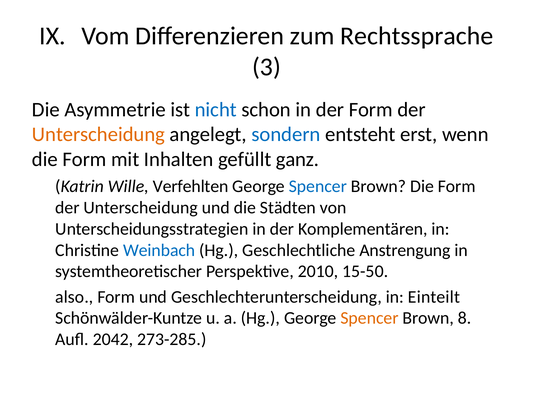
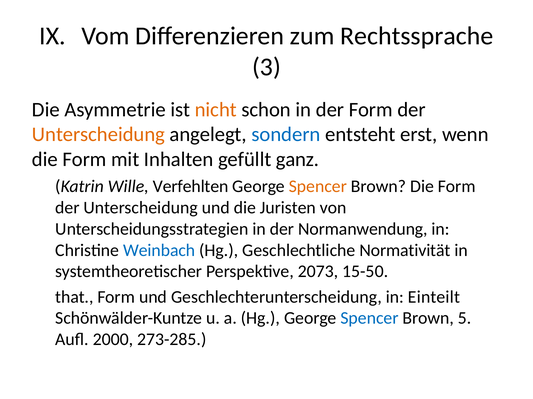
nicht colour: blue -> orange (216, 110)
Spencer colour: blue -> orange (318, 187)
Städten: Städten -> Juristen (288, 208)
Komplementären: Komplementären -> Normanwendung (363, 229)
Anstrengung: Anstrengung -> Normativität (405, 251)
2010: 2010 -> 2073 (318, 272)
also: also -> that (74, 297)
Spencer colour: orange -> blue (369, 319)
8: 8 -> 5 (465, 319)
2042: 2042 -> 2000 (113, 340)
